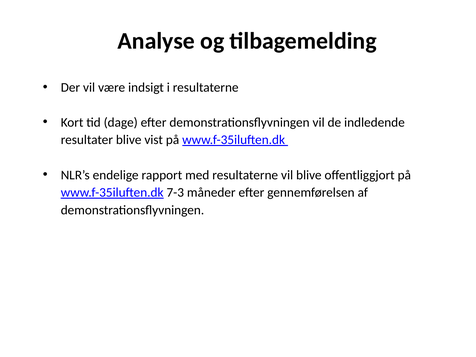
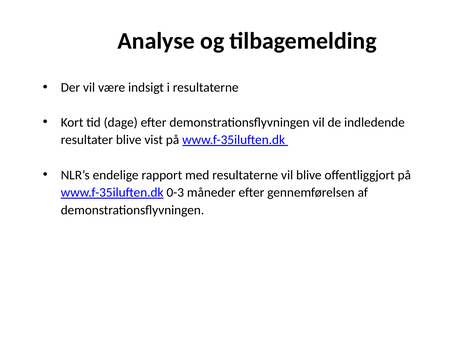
7-3: 7-3 -> 0-3 (175, 192)
